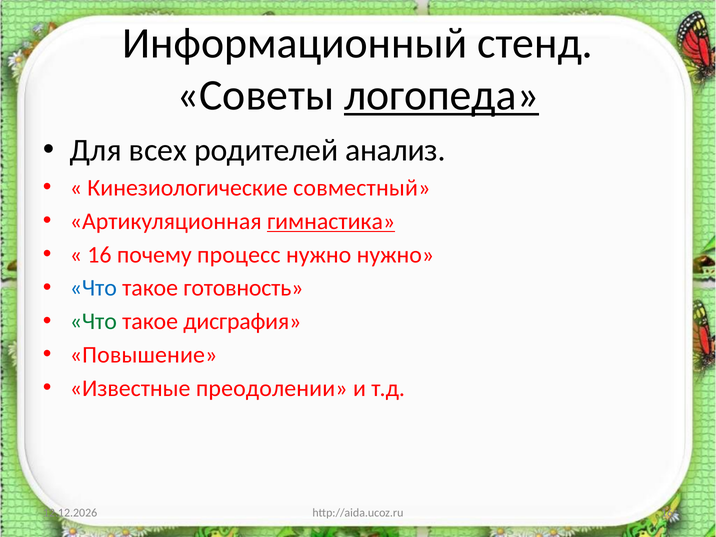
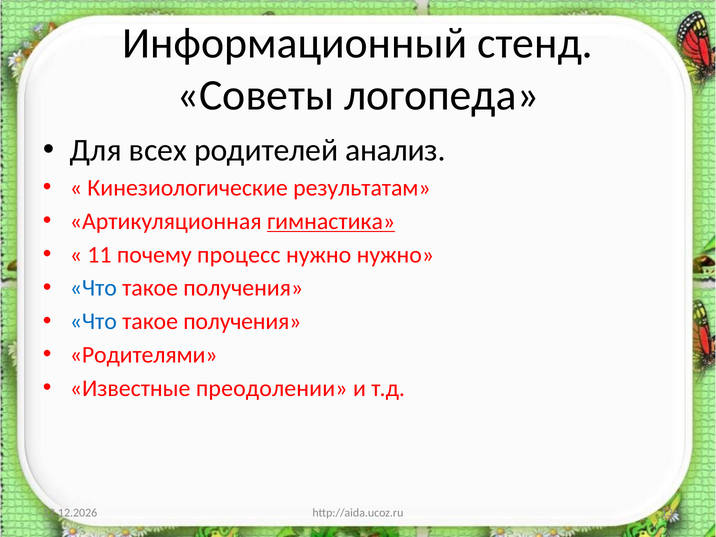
логопеда underline: present -> none (442, 96)
совместный: совместный -> результатам (362, 188)
16: 16 -> 11 (99, 255)
готовность: готовность -> получения (243, 288)
Что colour: green -> blue (93, 321)
дисграфия: дисграфия -> получения (242, 321)
Повышение: Повышение -> Родителями (144, 355)
http://aida.ucoz.ru 16: 16 -> 13 (667, 513)
